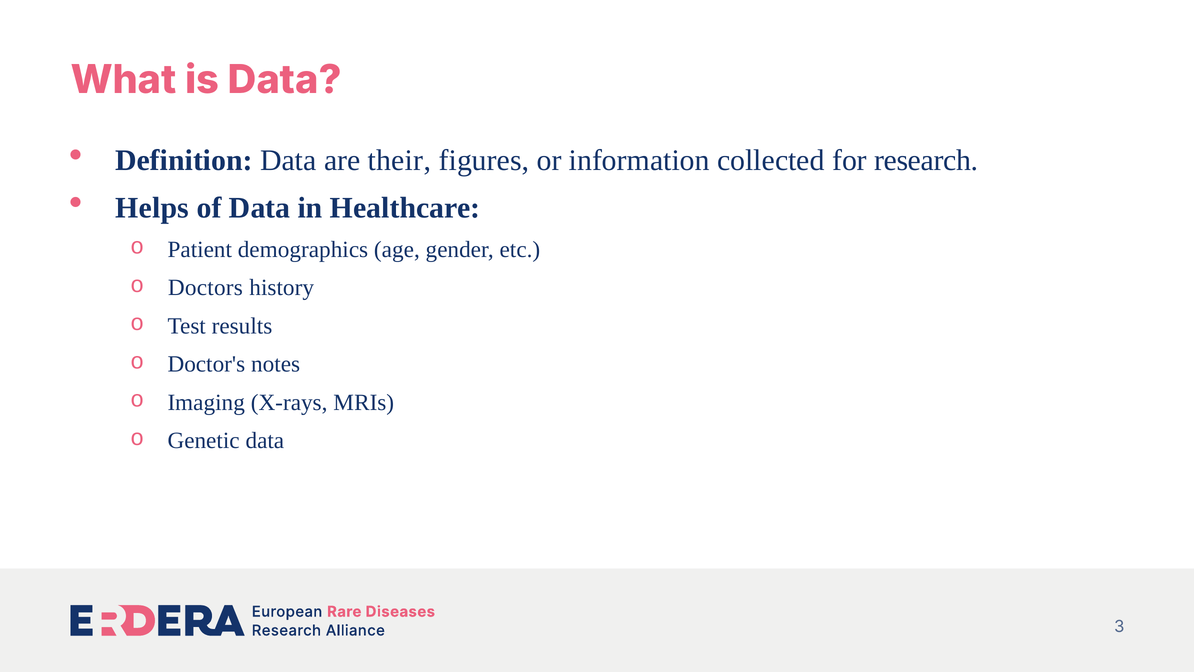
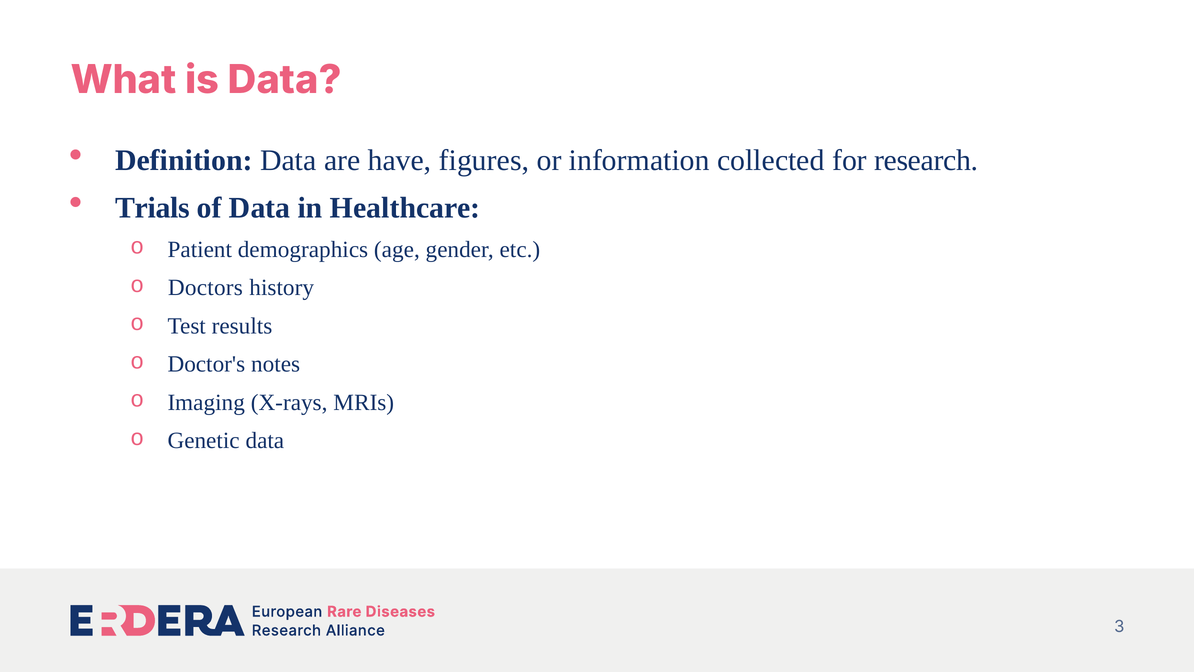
their: their -> have (400, 160)
Helps: Helps -> Trials (152, 208)
